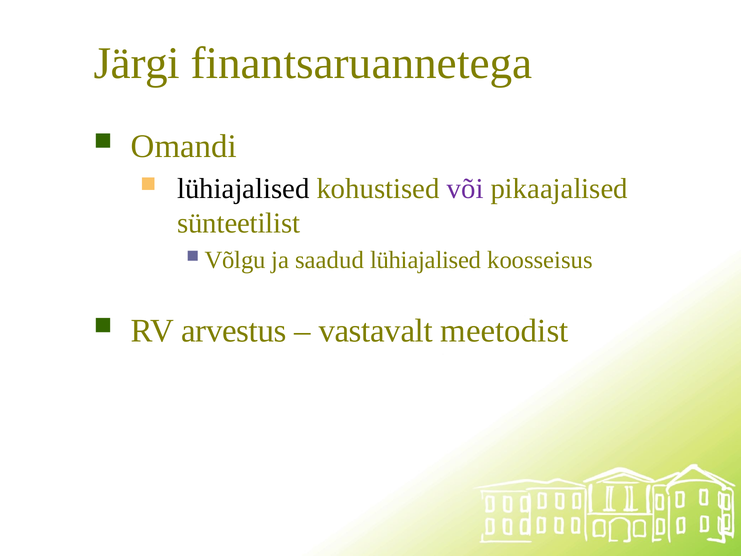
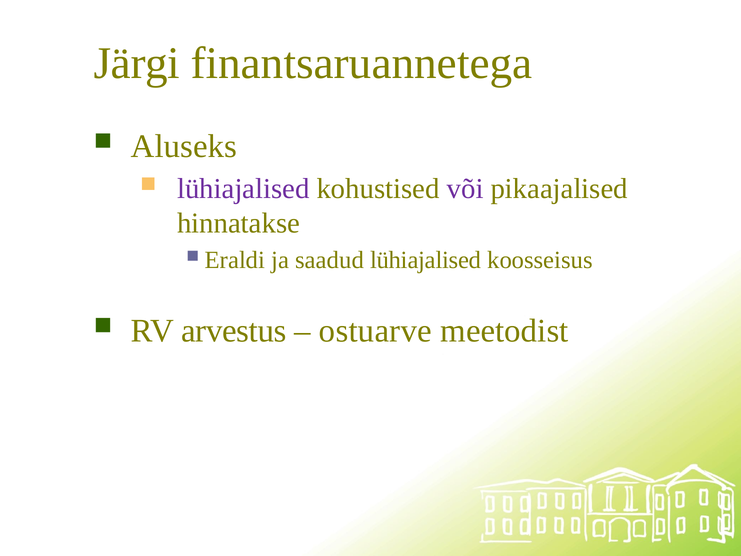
Omandi: Omandi -> Aluseks (184, 146)
lühiajalised colour: black -> purple (243, 189)
sünteetilist: sünteetilist -> hinnatakse (239, 223)
Võlgu: Võlgu -> Eraldi (235, 260)
vastavalt: vastavalt -> ostuarve (375, 331)
